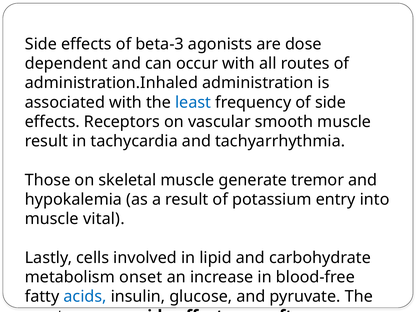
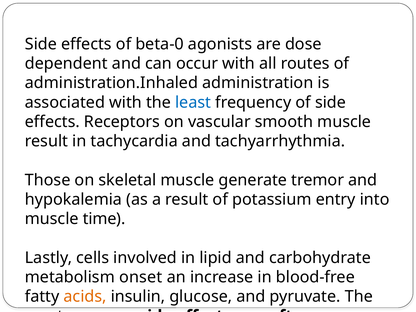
beta-3: beta-3 -> beta-0 (160, 44)
vital: vital -> time (104, 219)
acids colour: blue -> orange (85, 297)
